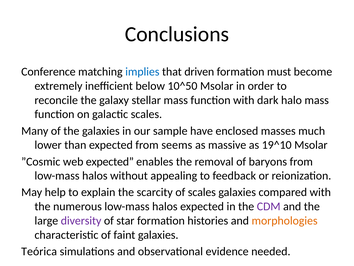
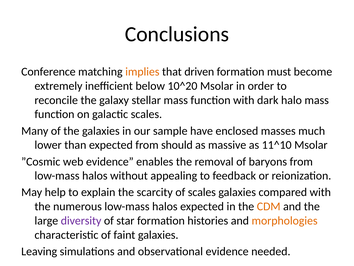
implies colour: blue -> orange (142, 72)
10^50: 10^50 -> 10^20 (182, 86)
seems: seems -> should (177, 145)
19^10: 19^10 -> 11^10 (277, 145)
web expected: expected -> evidence (110, 161)
CDM colour: purple -> orange (269, 206)
Teórica: Teórica -> Leaving (39, 251)
